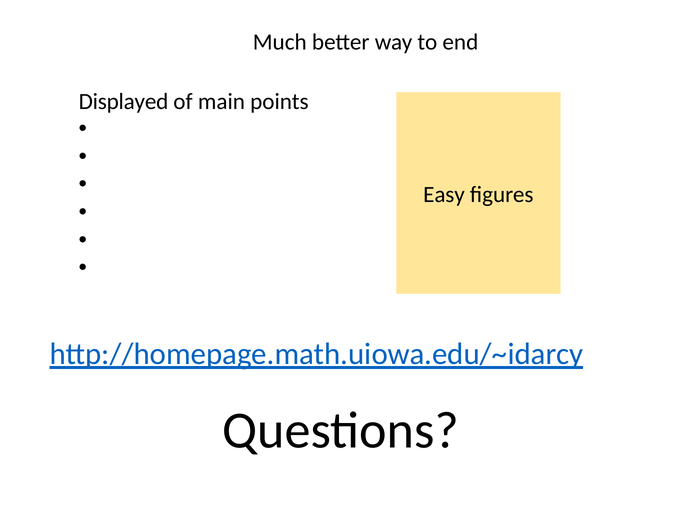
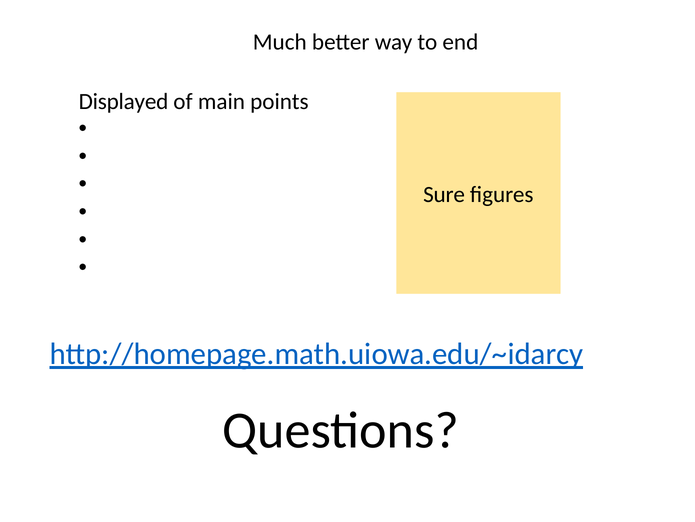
Easy: Easy -> Sure (444, 194)
